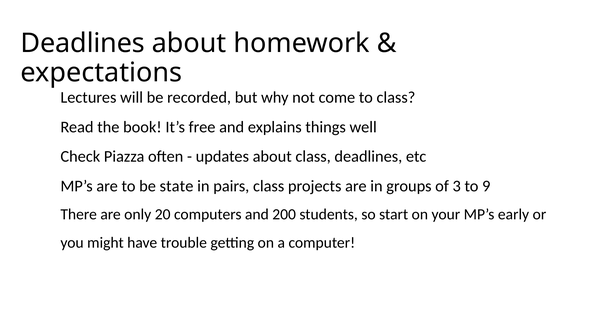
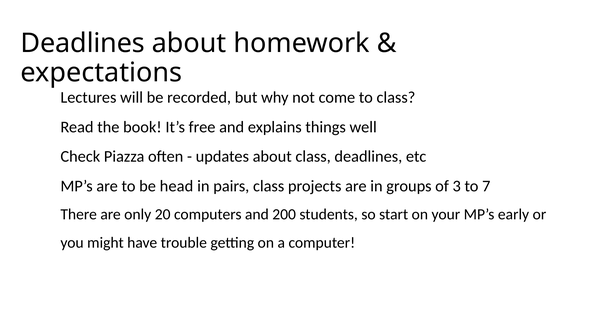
state: state -> head (176, 186)
9: 9 -> 7 (486, 186)
